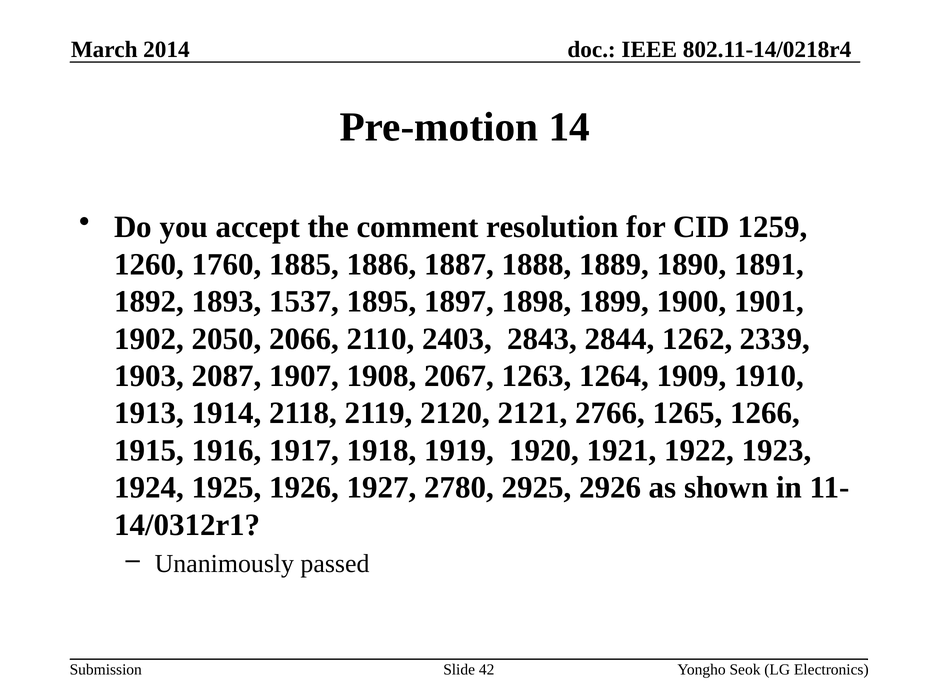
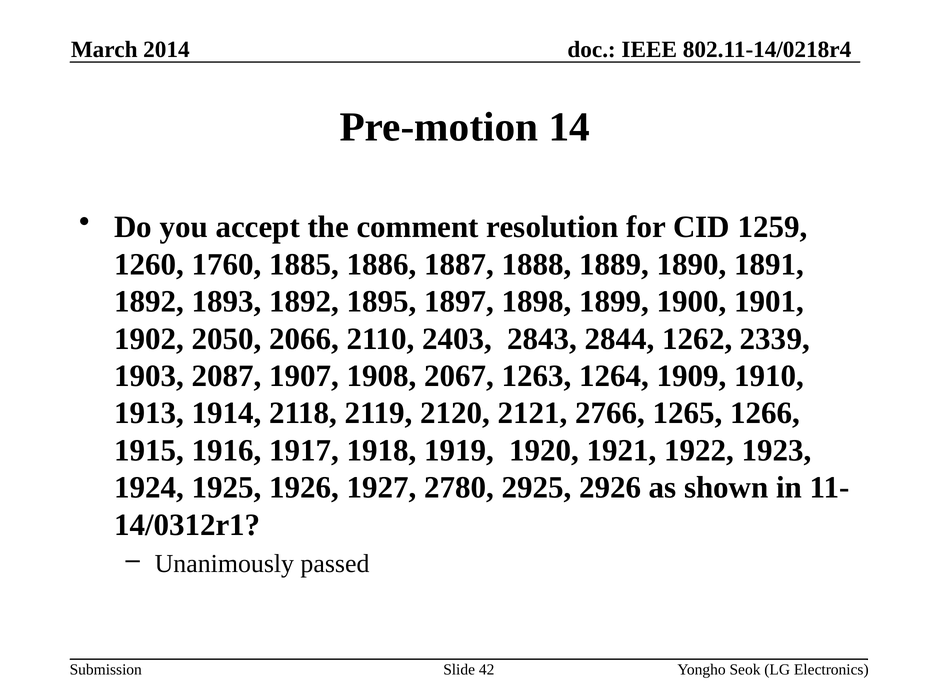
1893 1537: 1537 -> 1892 (304, 301)
